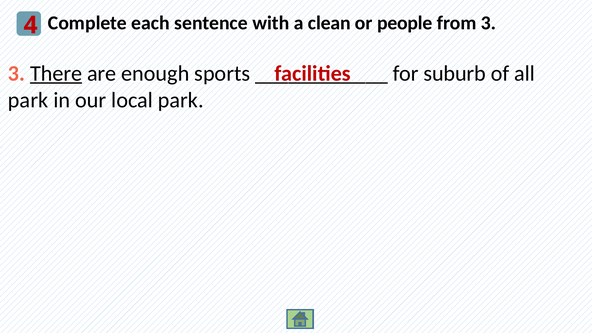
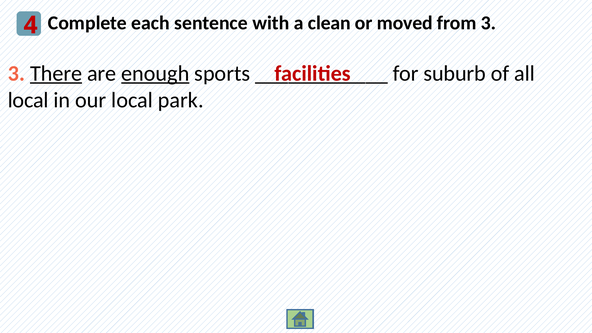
people: people -> moved (405, 23)
enough underline: none -> present (155, 73)
park: park -> local (28, 100)
